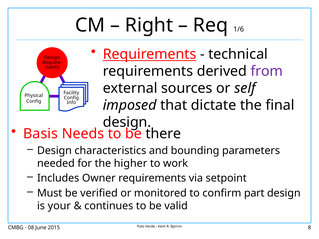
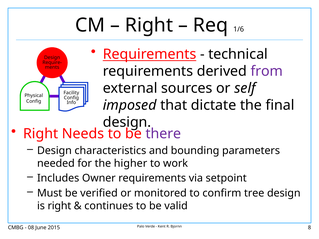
Basis: Basis -> Right (41, 134)
there colour: black -> purple (163, 134)
part: part -> tree (254, 193)
is your: your -> right (59, 206)
